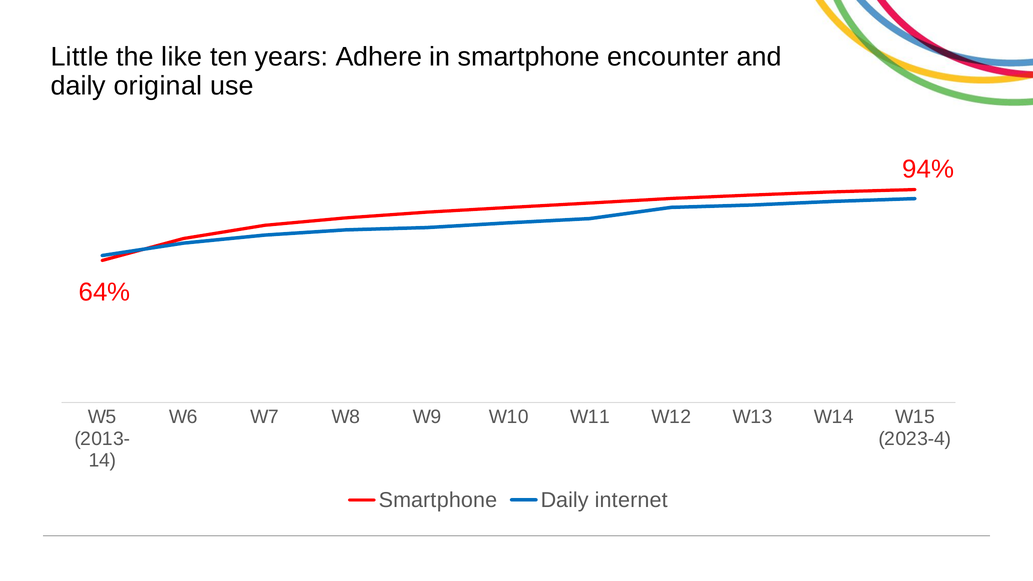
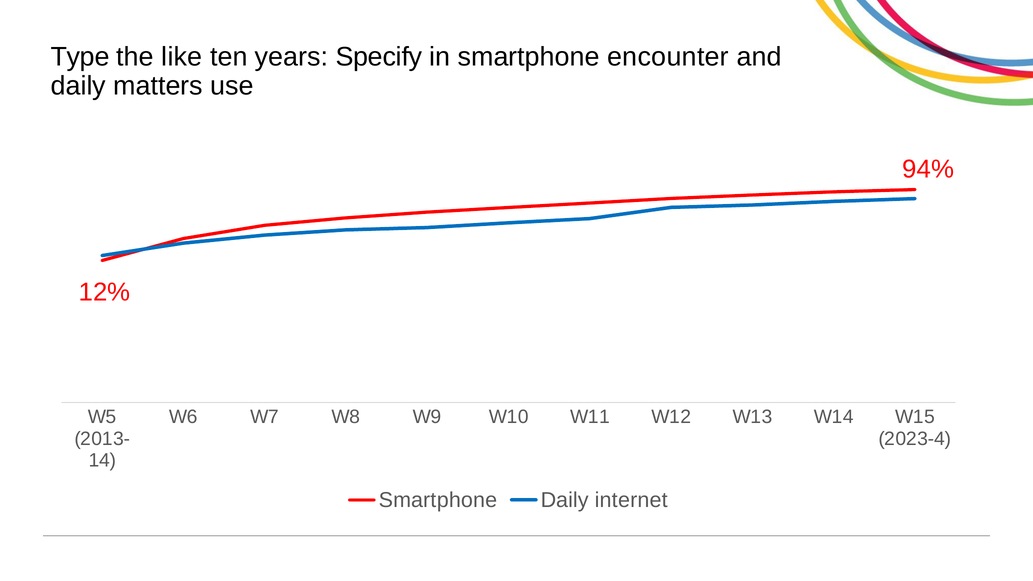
Little: Little -> Type (80, 57)
Adhere: Adhere -> Specify (379, 57)
original: original -> matters (158, 86)
64%: 64% -> 12% (105, 292)
